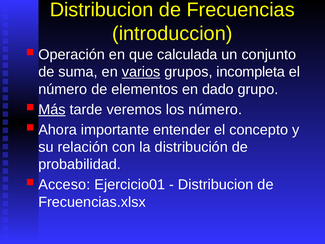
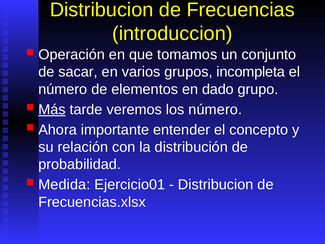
calculada: calculada -> tomamos (187, 54)
suma: suma -> sacar (78, 72)
varios underline: present -> none (141, 72)
Acceso: Acceso -> Medida (64, 185)
